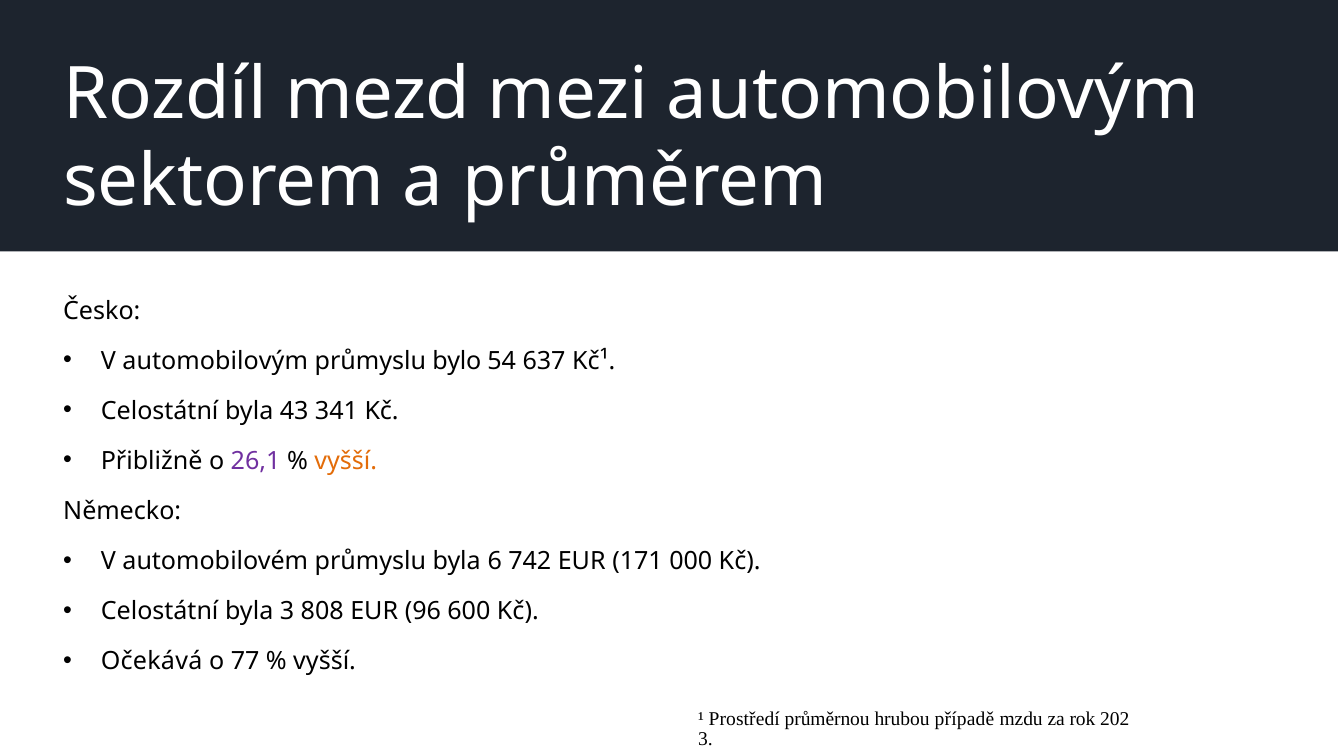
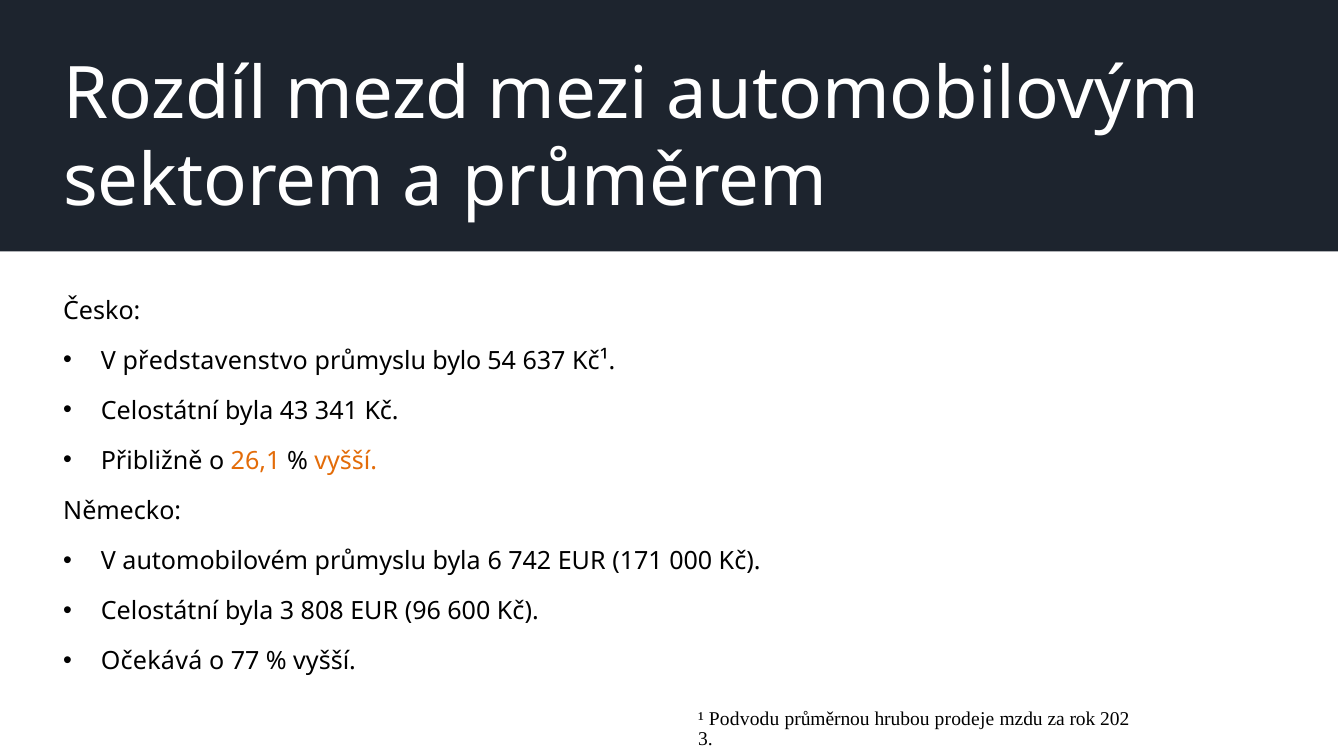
V automobilovým: automobilovým -> představenstvo (215, 361)
26,1 colour: purple -> orange (256, 461)
Prostředí: Prostředí -> Podvodu (744, 719)
případě: případě -> prodeje (964, 719)
